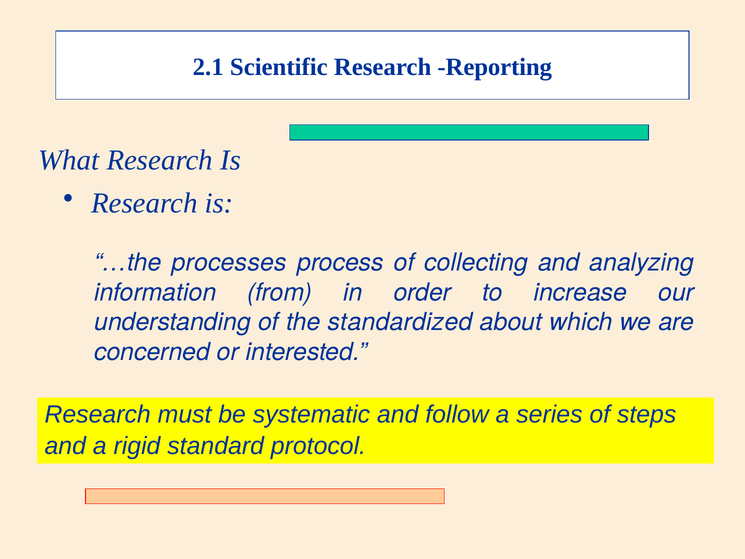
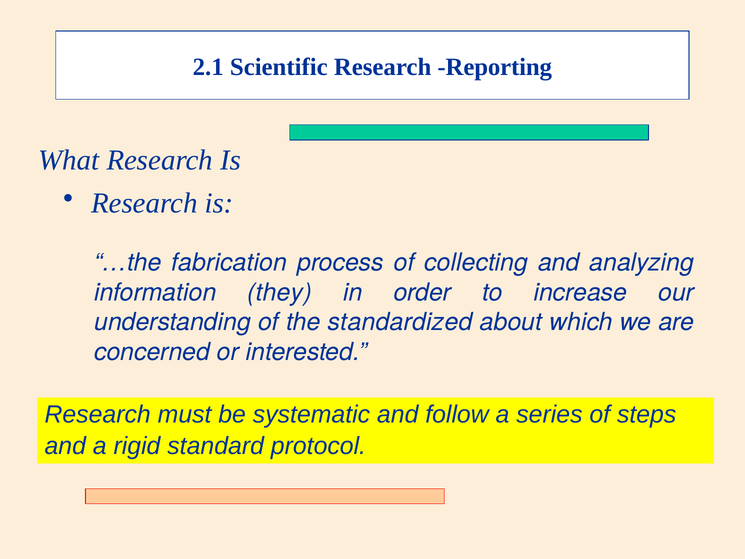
processes: processes -> fabrication (229, 262)
from: from -> they (280, 292)
